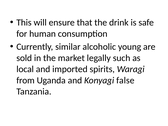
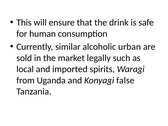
young: young -> urban (130, 47)
